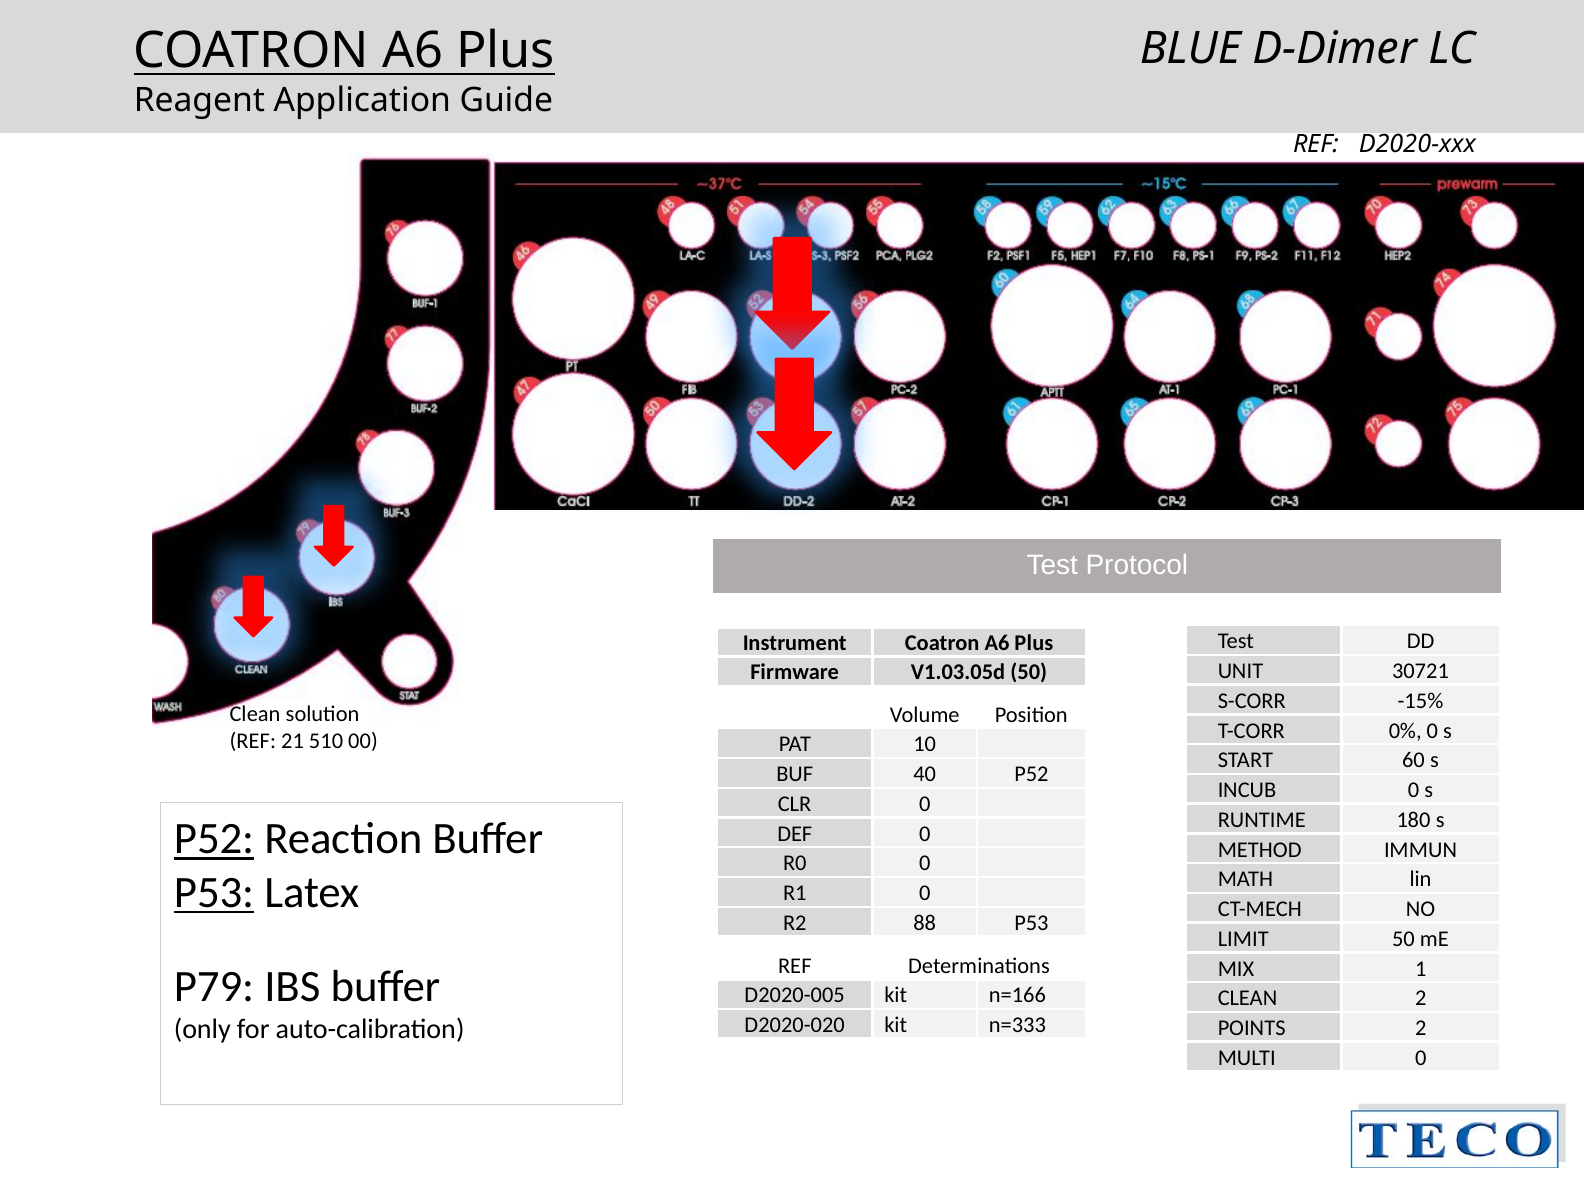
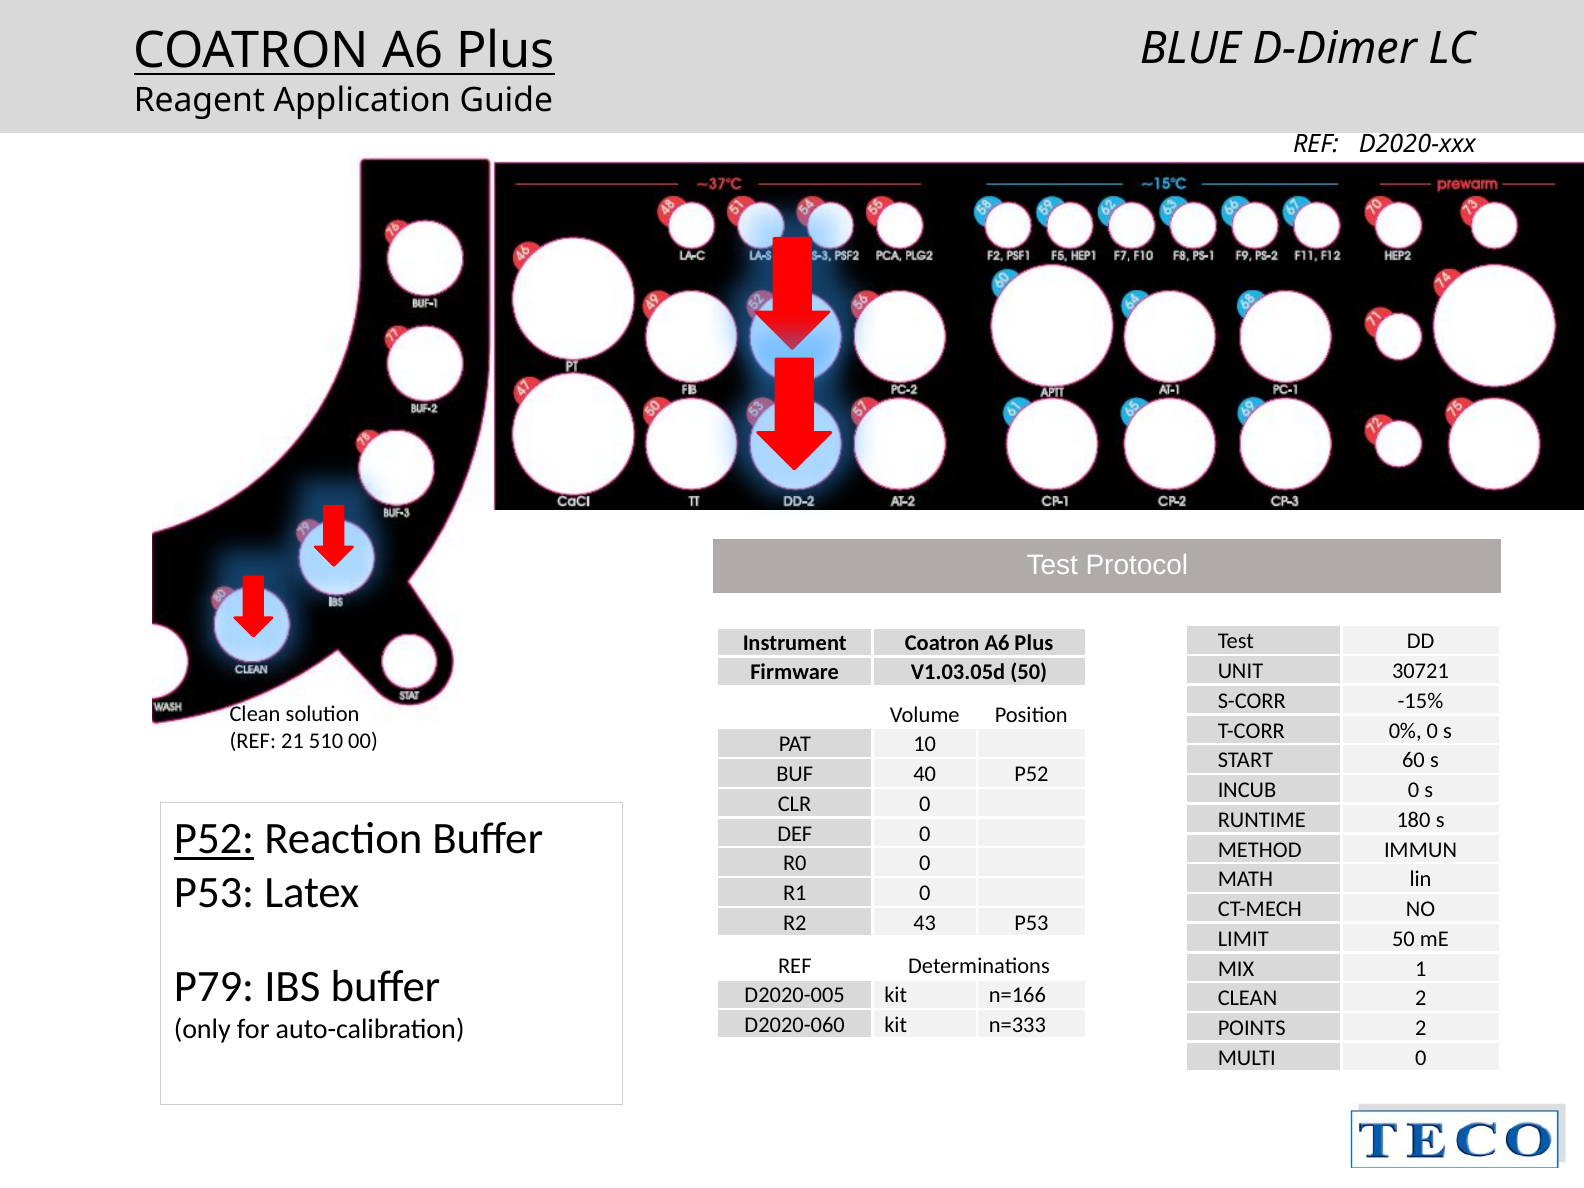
P53 underline: present -> none (214, 893)
88: 88 -> 43 (925, 923)
D2020-020: D2020-020 -> D2020-060 (795, 1025)
